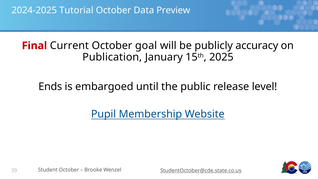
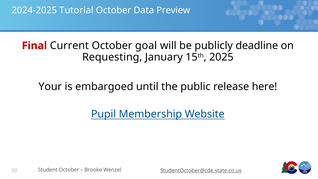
accuracy: accuracy -> deadline (257, 46)
Publication: Publication -> Requesting (112, 57)
Ends: Ends -> Your (50, 87)
level: level -> here (265, 87)
